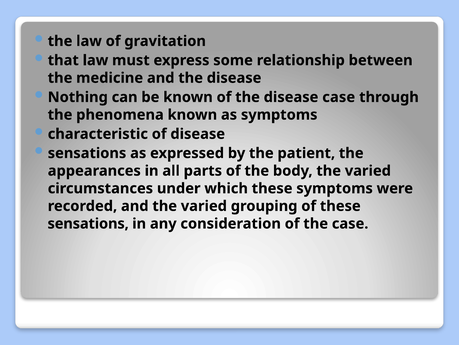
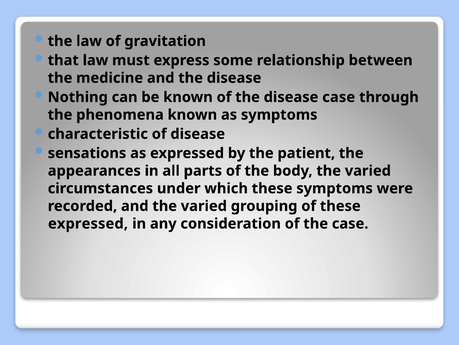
sensations: sensations -> expressed (88, 223)
